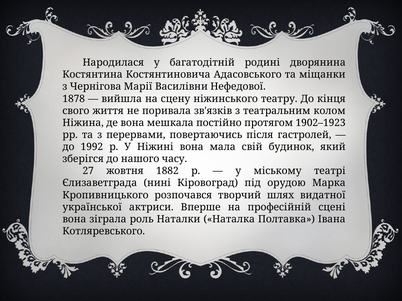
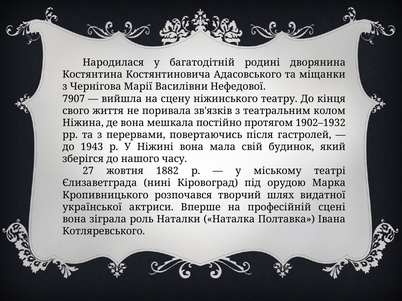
1878: 1878 -> 7907 (74, 99)
1902–1923: 1902–1923 -> 1902–1932 (321, 123)
1992: 1992 -> 1943 (92, 147)
